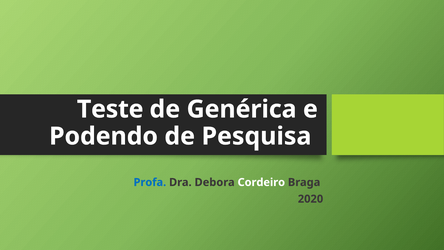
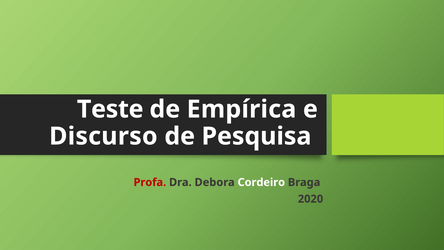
Genérica: Genérica -> Empírica (241, 109)
Podendo: Podendo -> Discurso (103, 136)
Profa colour: blue -> red (150, 182)
